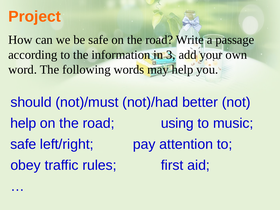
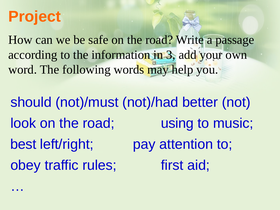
help: help -> look (23, 123)
safe: safe -> best (23, 144)
